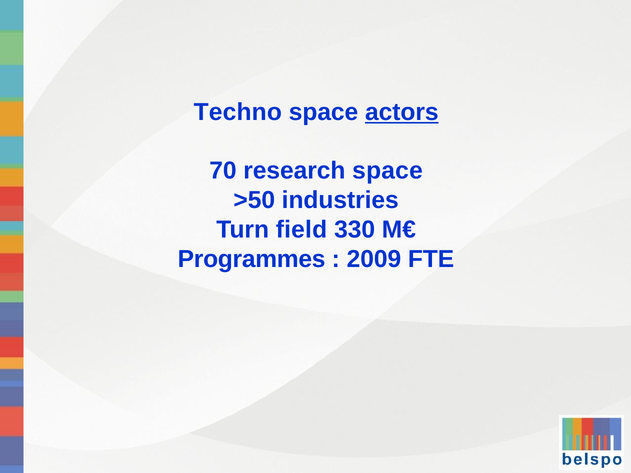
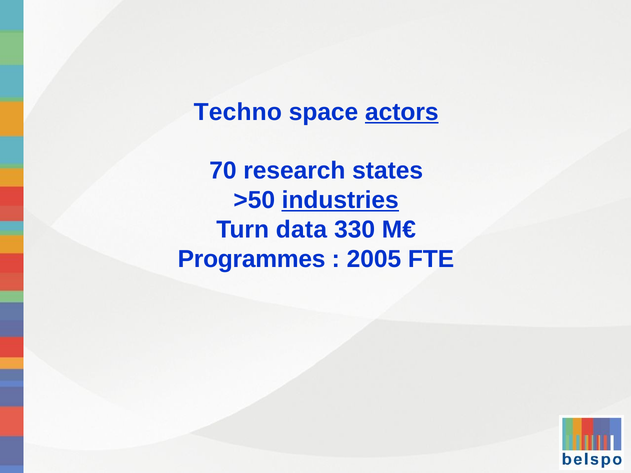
research space: space -> states (388, 171)
industries underline: none -> present (340, 200)
field: field -> data (301, 230)
2009: 2009 -> 2005 (374, 259)
